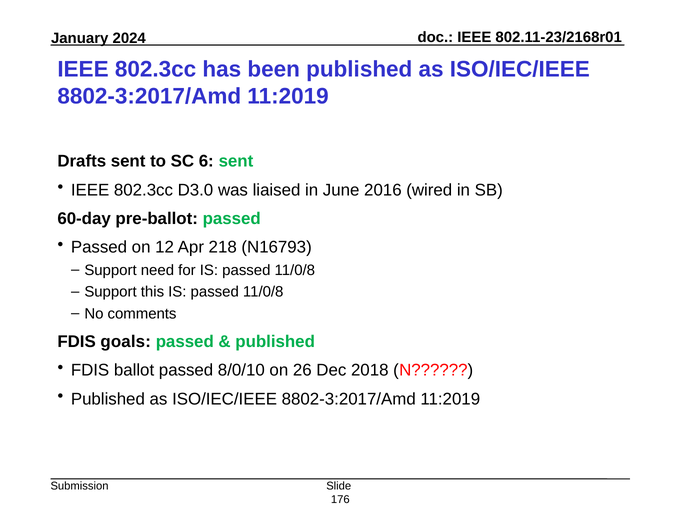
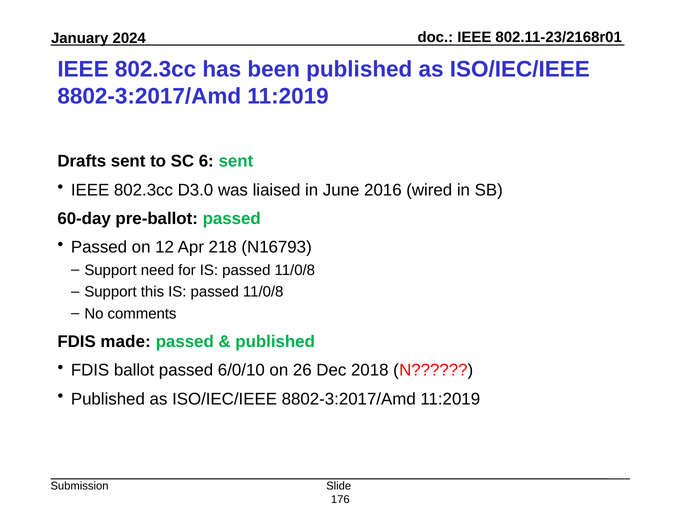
goals: goals -> made (126, 341)
8/0/10: 8/0/10 -> 6/0/10 (241, 370)
